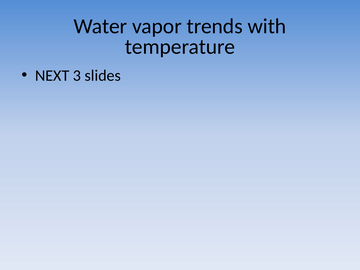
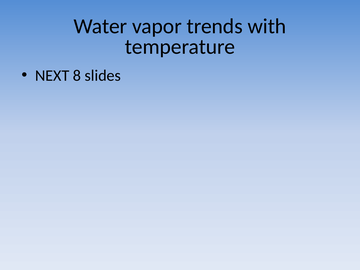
3: 3 -> 8 (77, 76)
